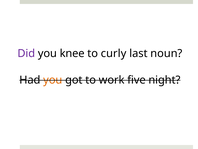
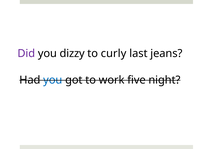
knee: knee -> dizzy (72, 53)
noun: noun -> jeans (166, 53)
you colour: orange -> blue (53, 80)
